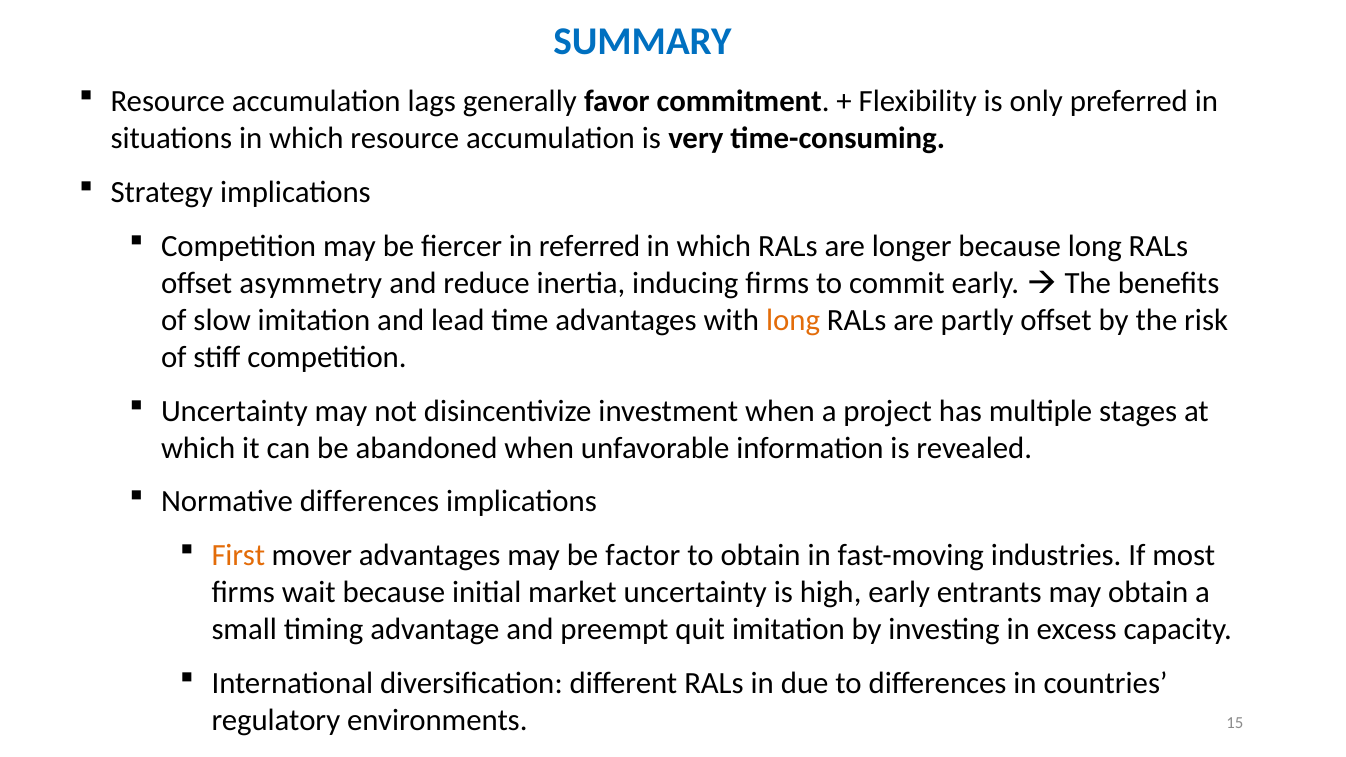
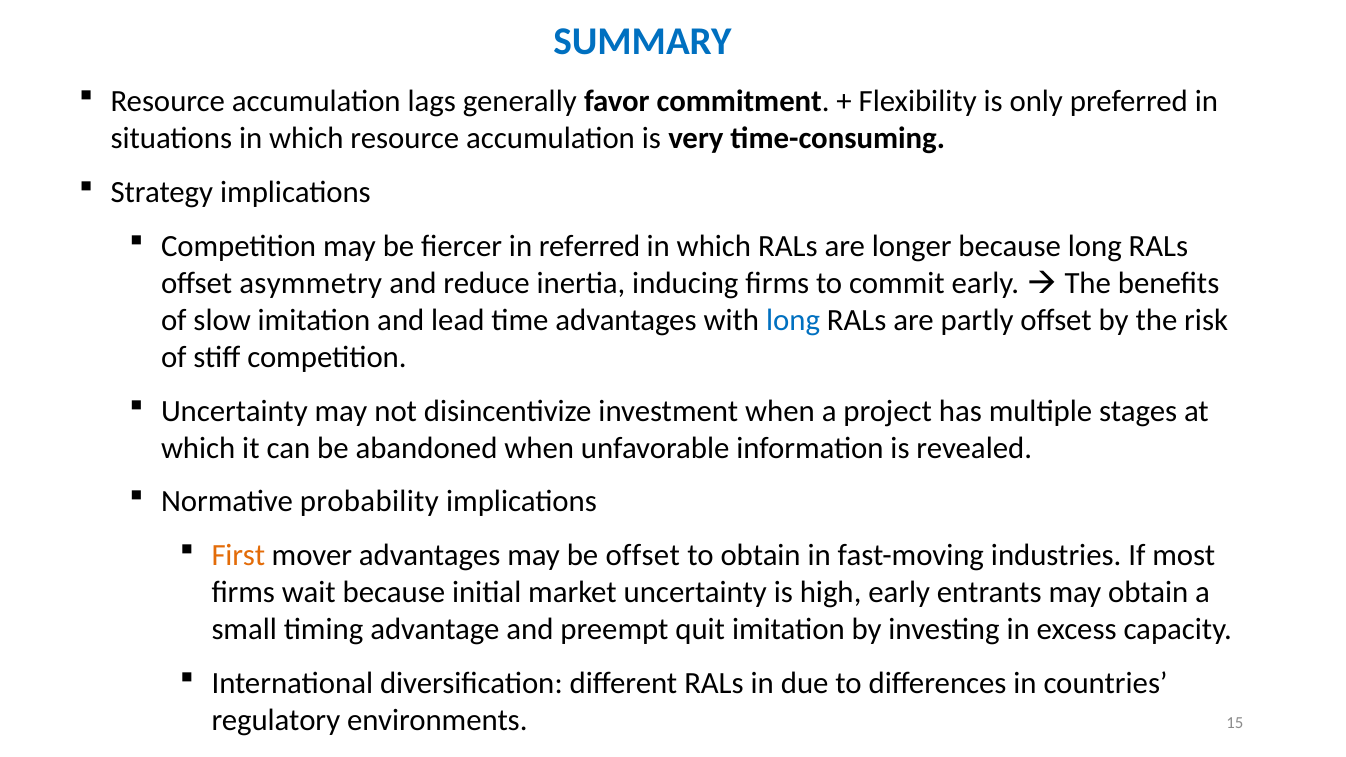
long colour: orange -> blue (793, 320)
Normative differences: differences -> probability (369, 502)
be factor: factor -> offset (643, 556)
